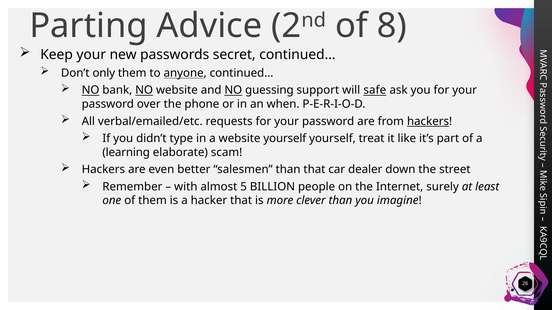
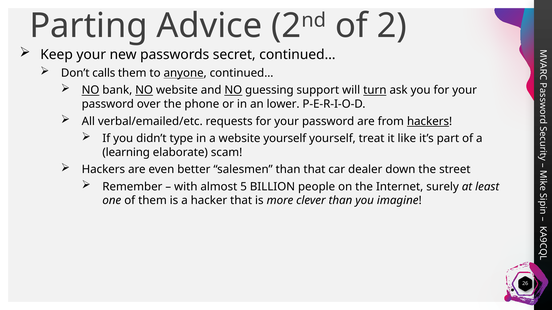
of 8: 8 -> 2 (392, 26)
only: only -> calls (104, 73)
safe: safe -> turn (375, 90)
when: when -> lower (283, 104)
